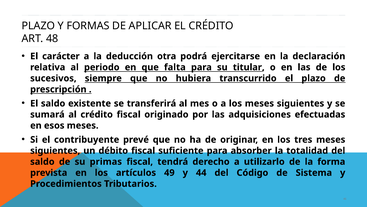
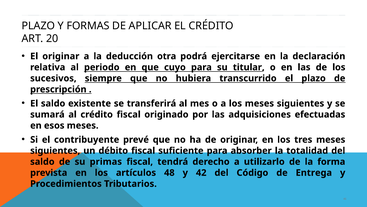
48: 48 -> 20 (52, 39)
El carácter: carácter -> originar (61, 56)
falta: falta -> cuyo (175, 67)
49: 49 -> 48 (169, 172)
44: 44 -> 42 (201, 172)
Sistema: Sistema -> Entrega (314, 172)
